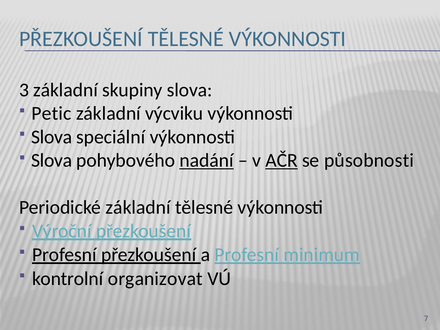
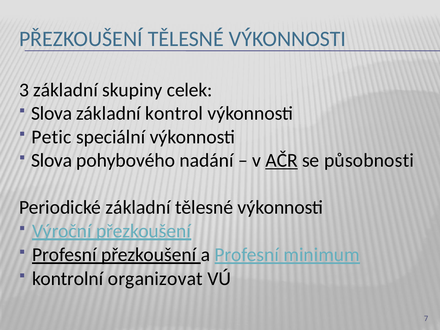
skupiny slova: slova -> celek (190, 90)
Petic: Petic -> Slova (52, 114)
výcviku: výcviku -> kontrol (174, 114)
Slova: Slova -> Petic (52, 137)
nadání underline: present -> none (207, 160)
